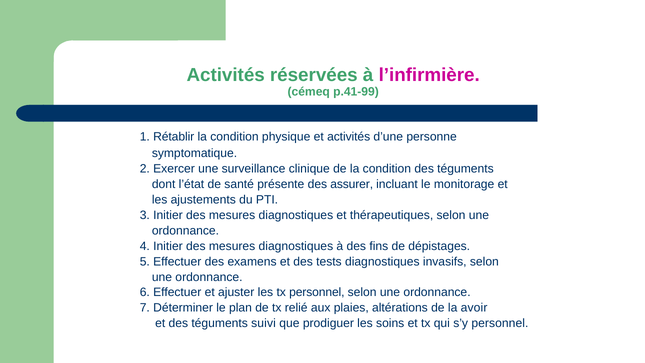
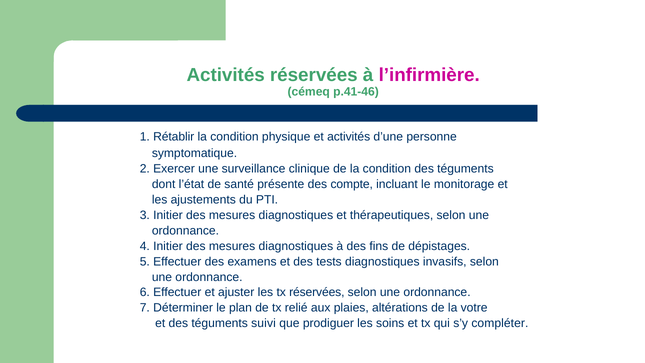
p.41-99: p.41-99 -> p.41-46 (356, 92)
assurer: assurer -> compte (352, 184)
tx personnel: personnel -> réservées (317, 292)
avoir: avoir -> votre (474, 308)
s’y personnel: personnel -> compléter (500, 323)
